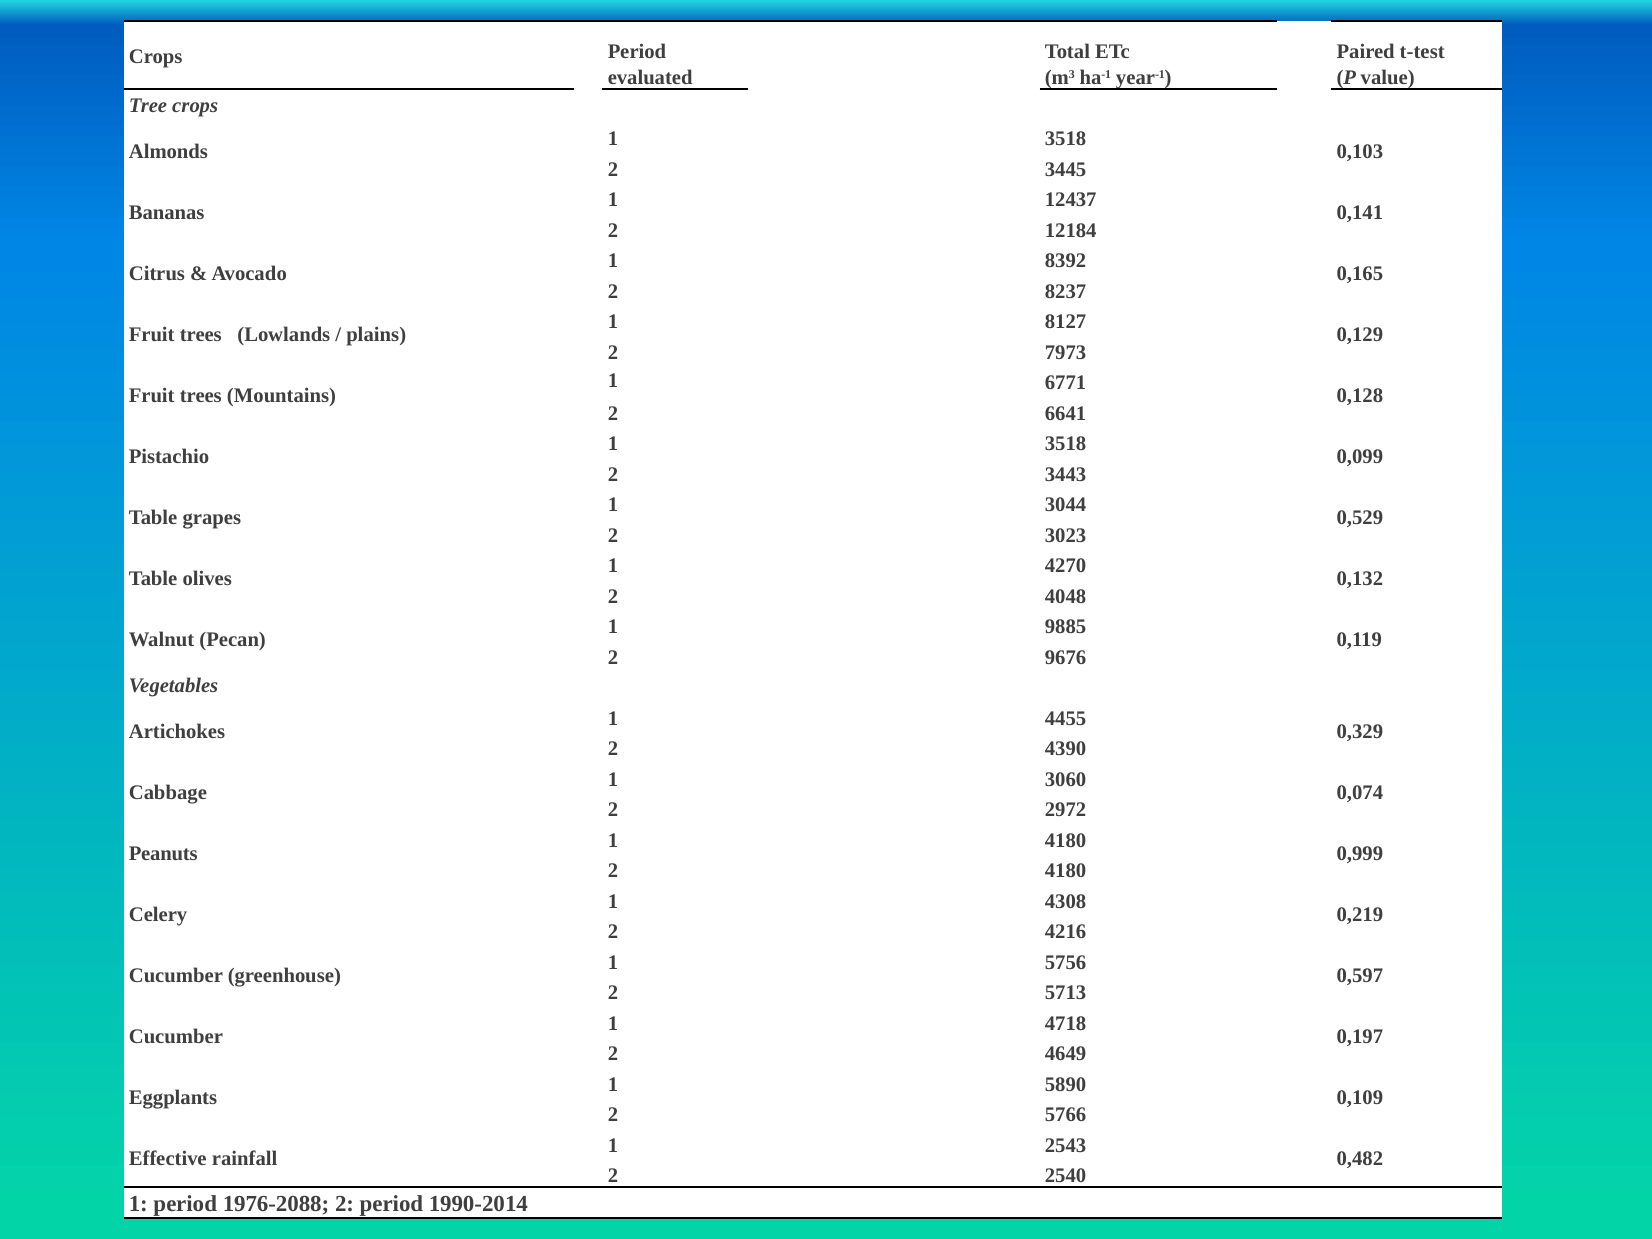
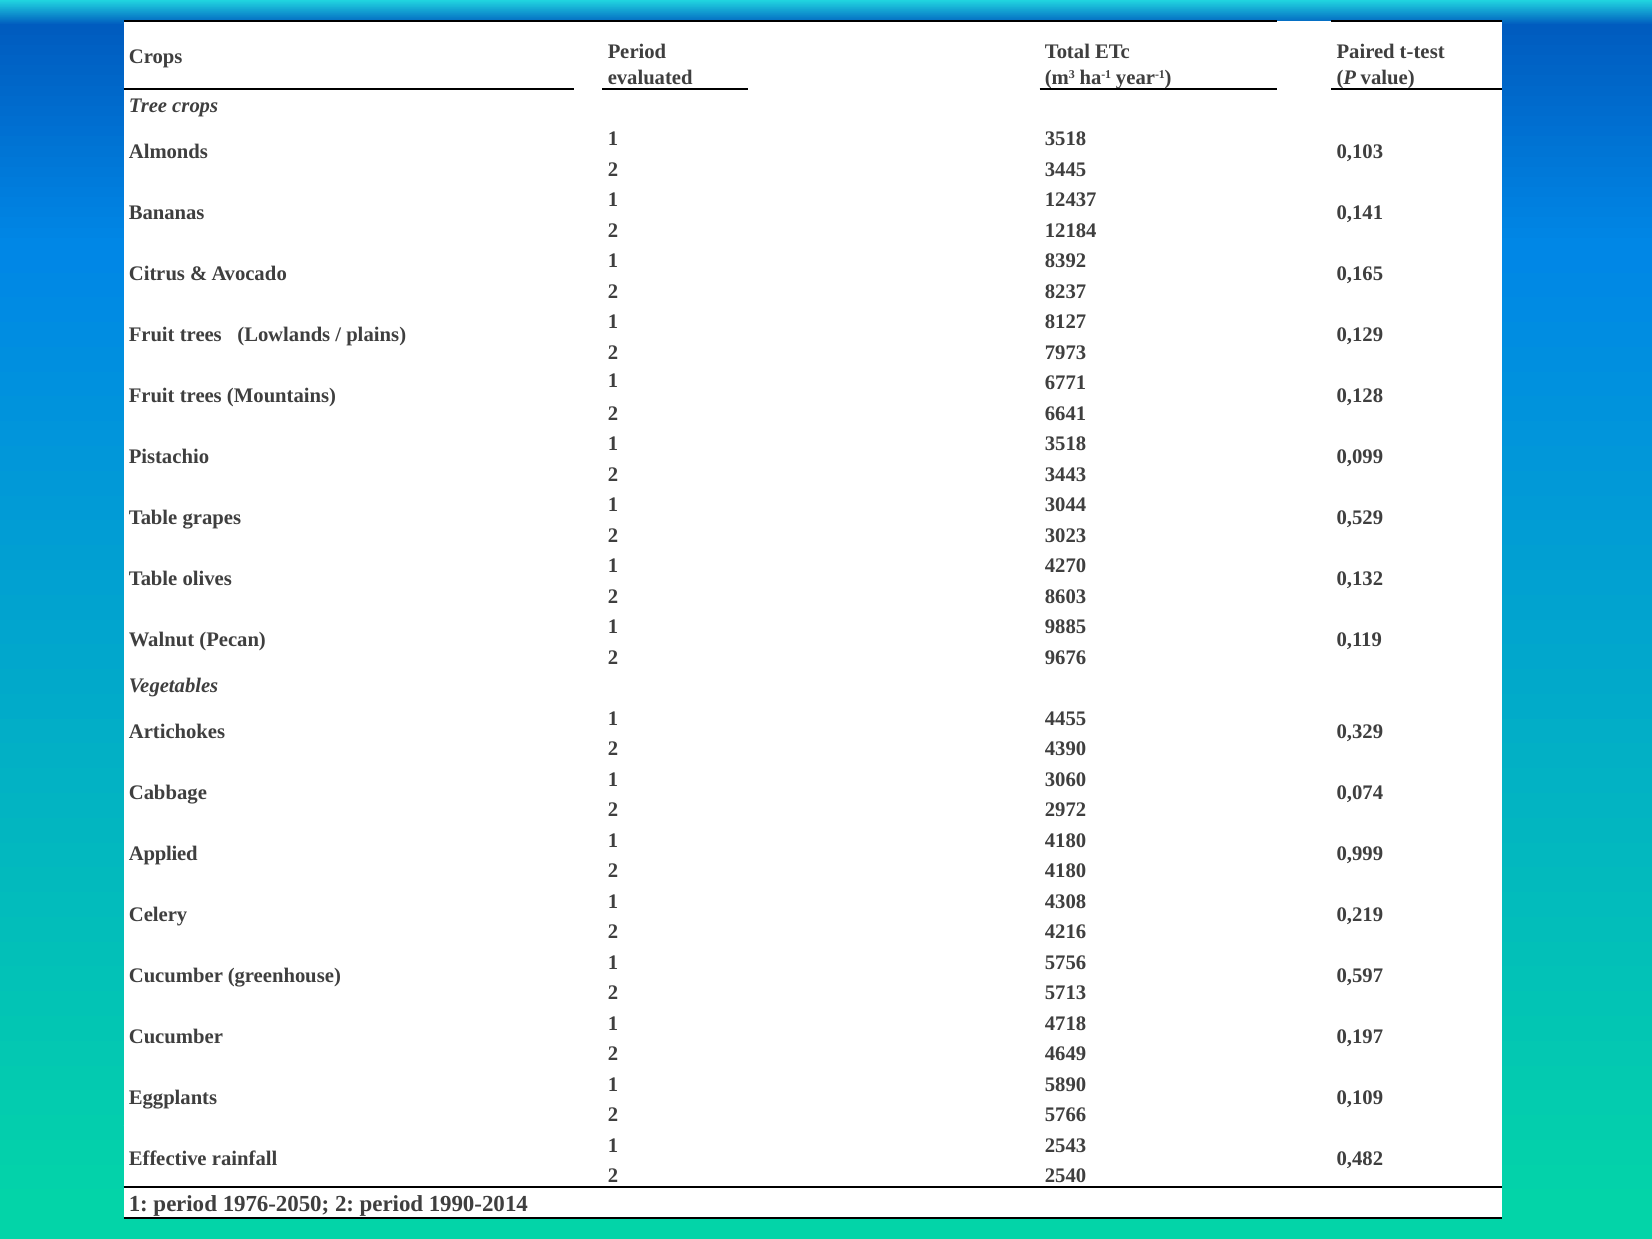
4048: 4048 -> 8603 (1066, 596)
Peanuts: Peanuts -> Applied (163, 854)
1976-2088: 1976-2088 -> 1976-2050 (276, 1204)
